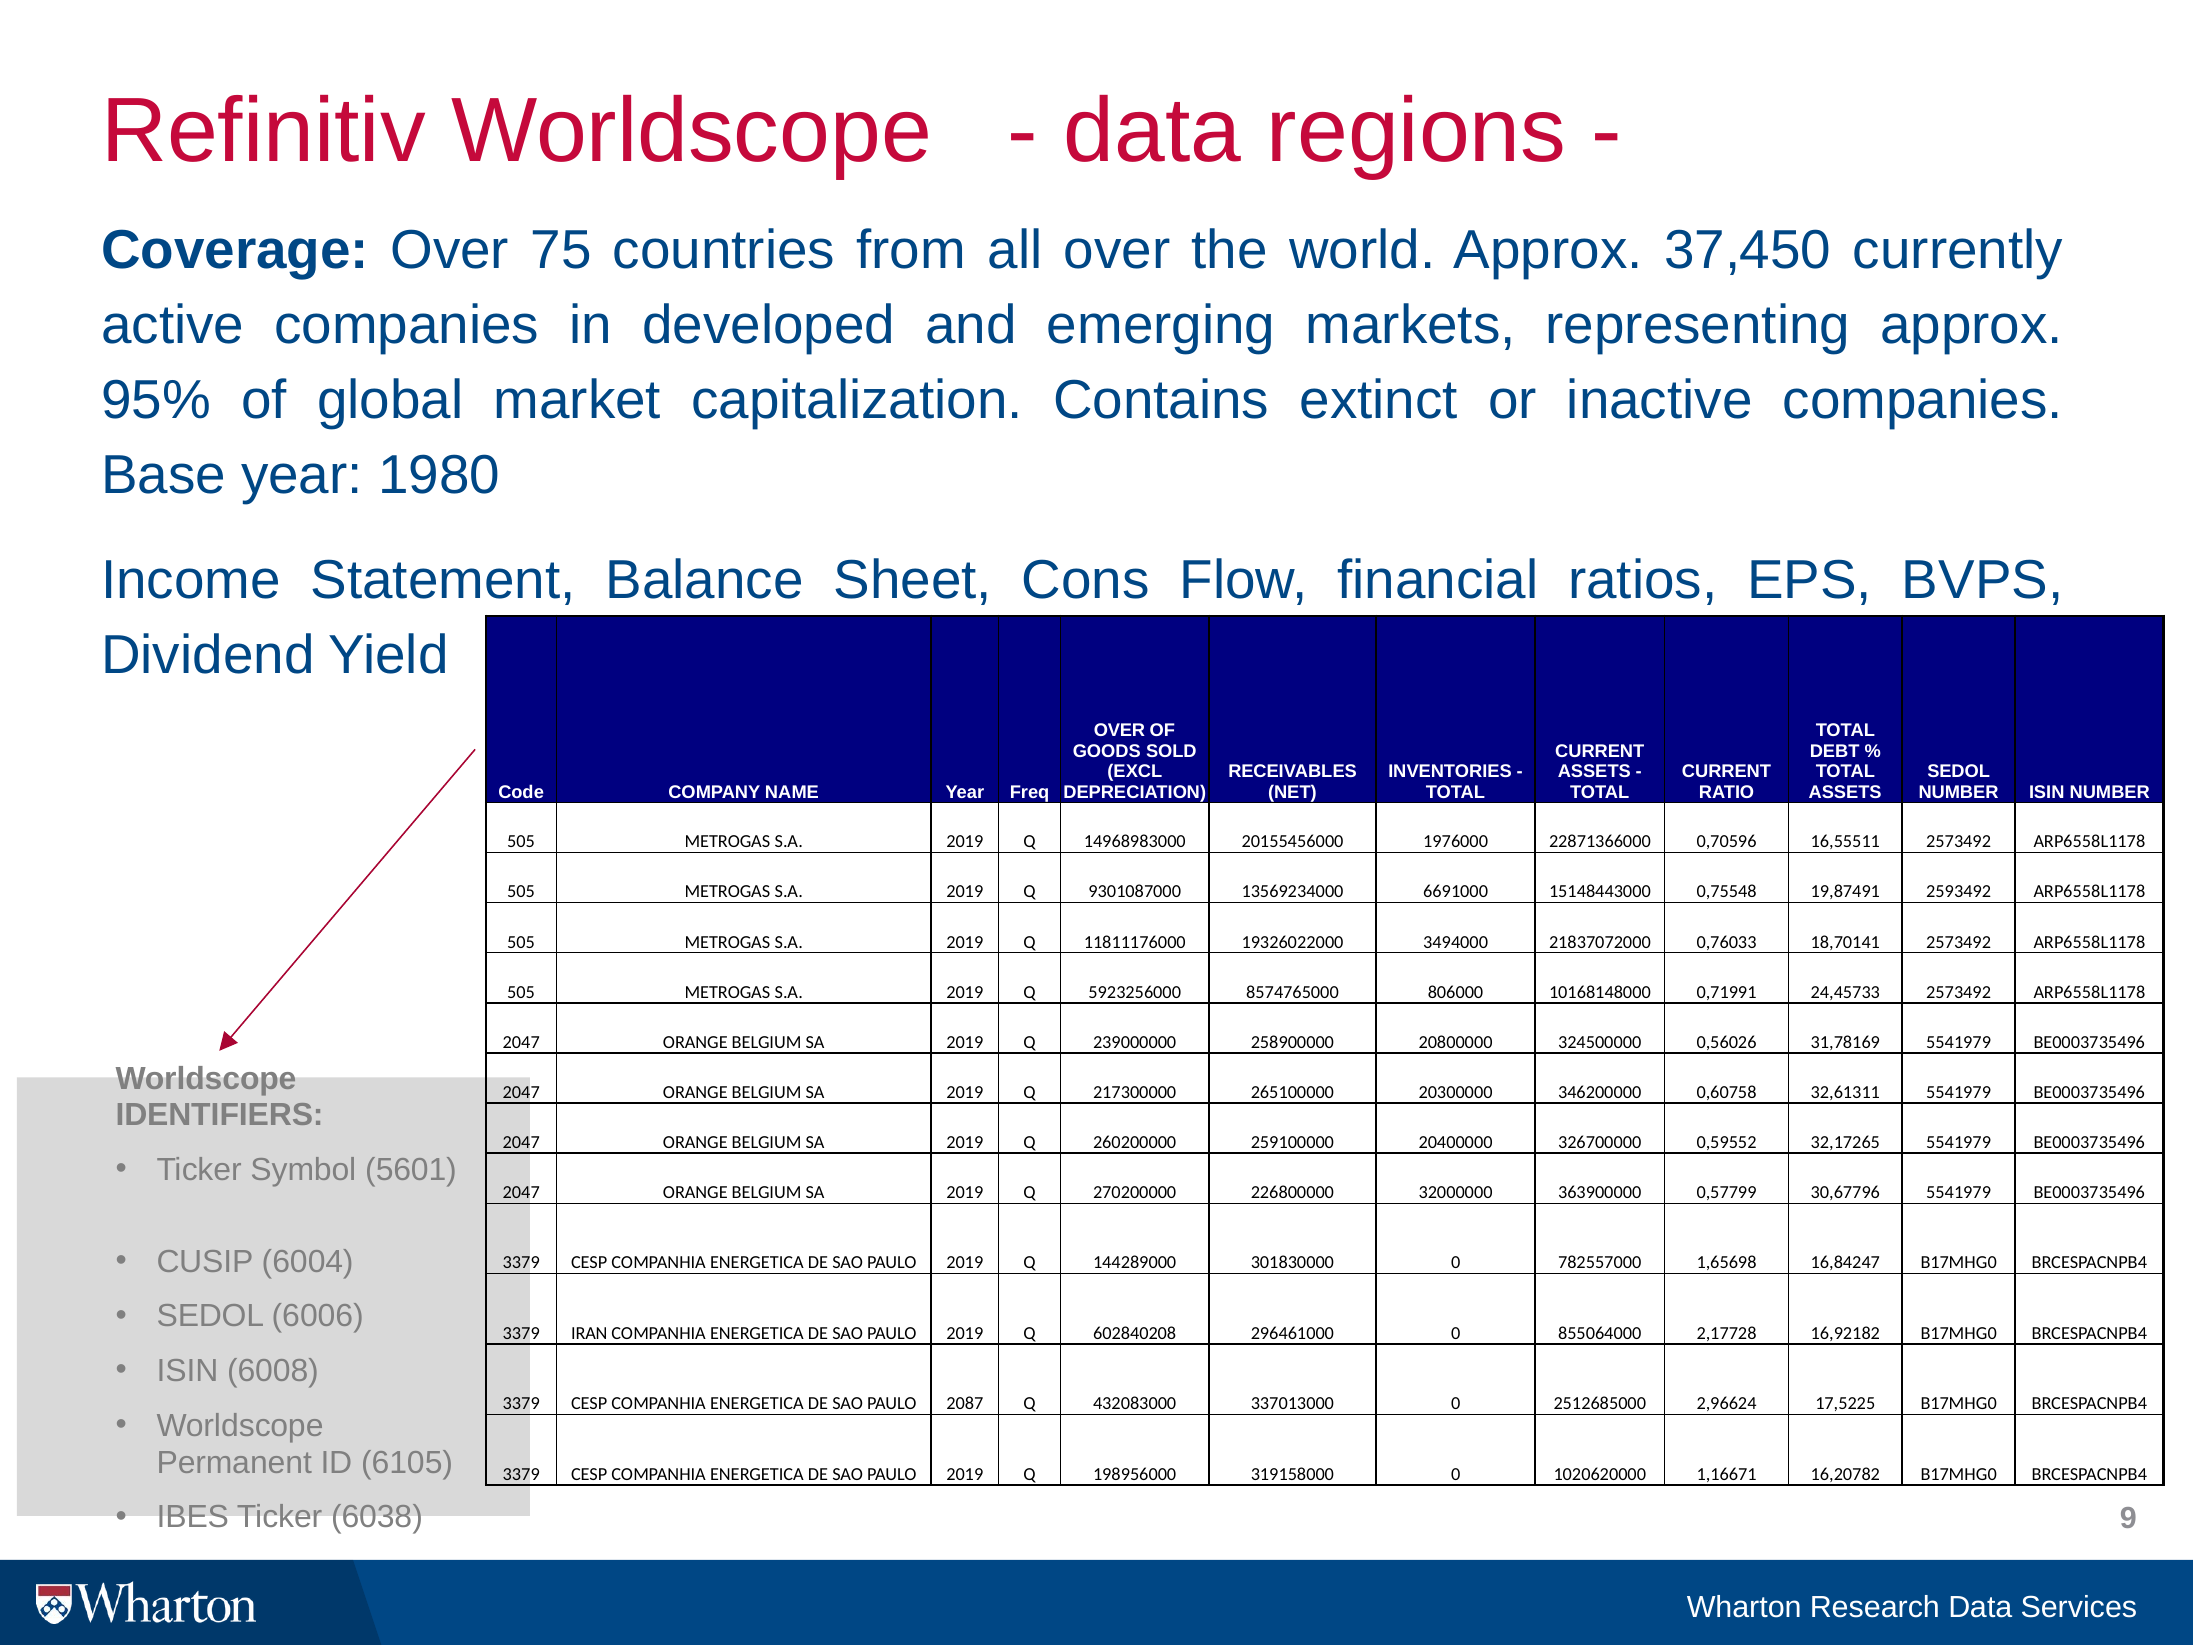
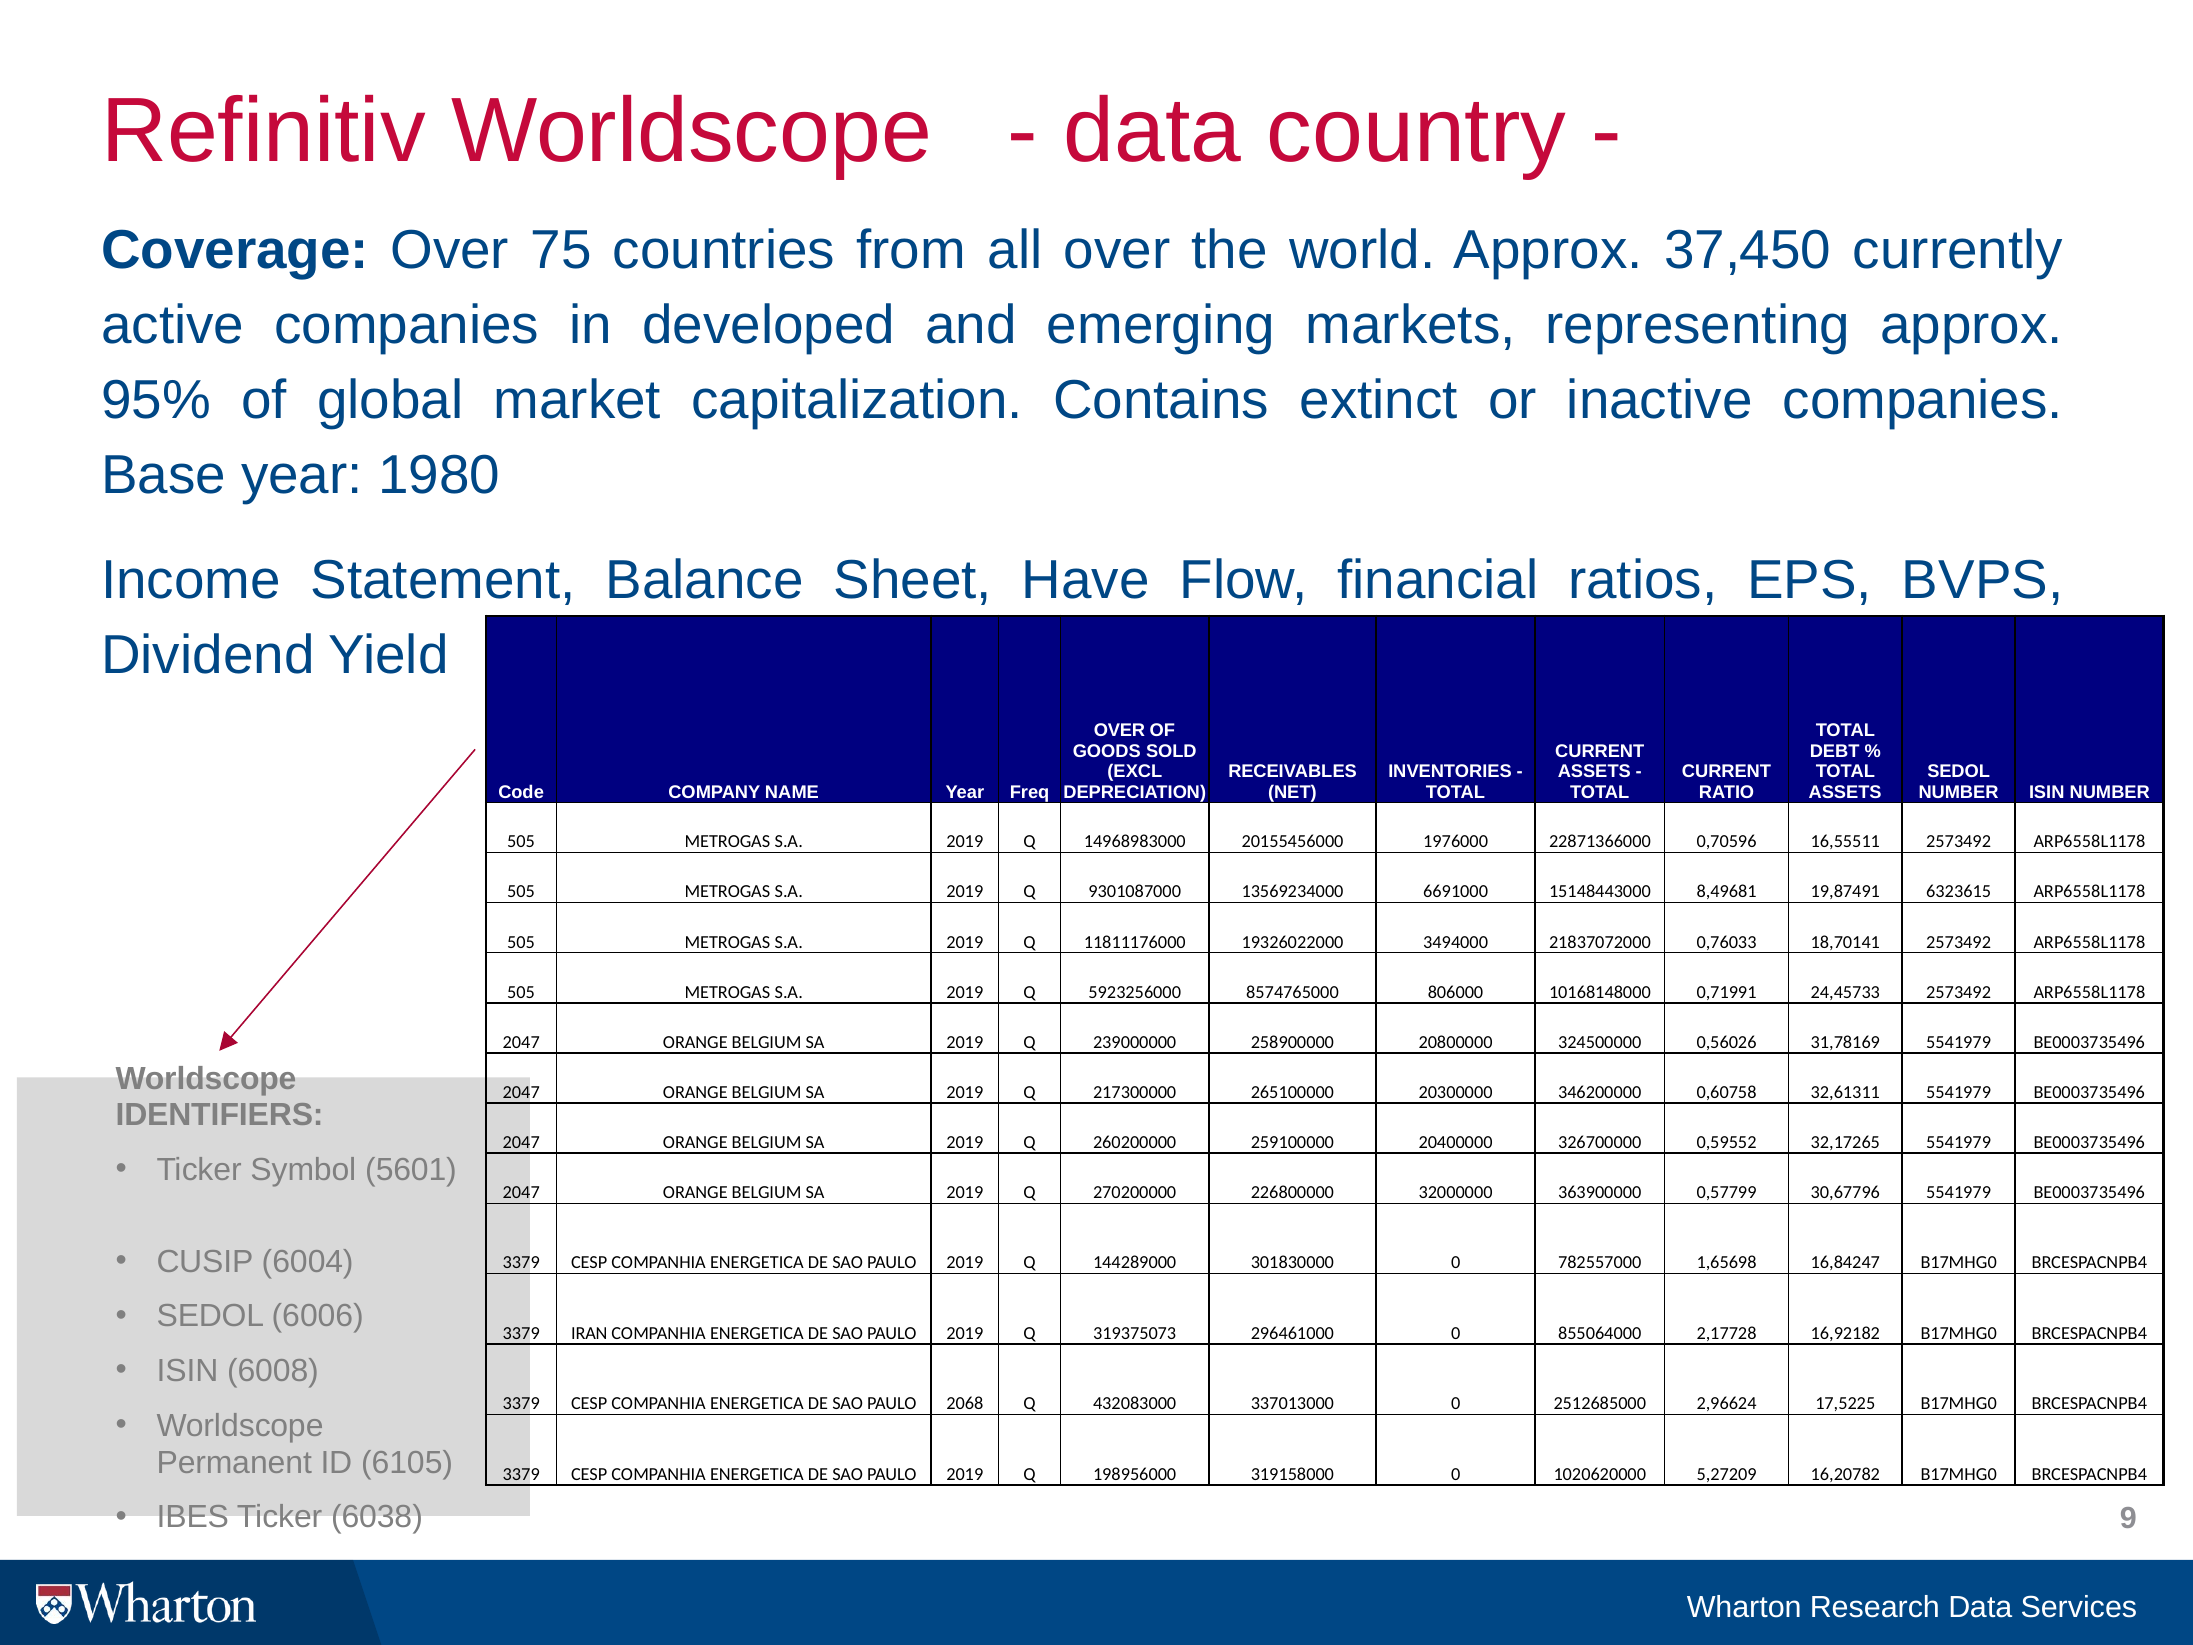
regions: regions -> country (1417, 131)
Cons: Cons -> Have (1086, 580)
0,75548: 0,75548 -> 8,49681 (1727, 892)
2593492: 2593492 -> 6323615 (1959, 892)
602840208: 602840208 -> 319375073 (1135, 1333)
2087: 2087 -> 2068 (965, 1404)
1,16671: 1,16671 -> 5,27209 (1727, 1474)
